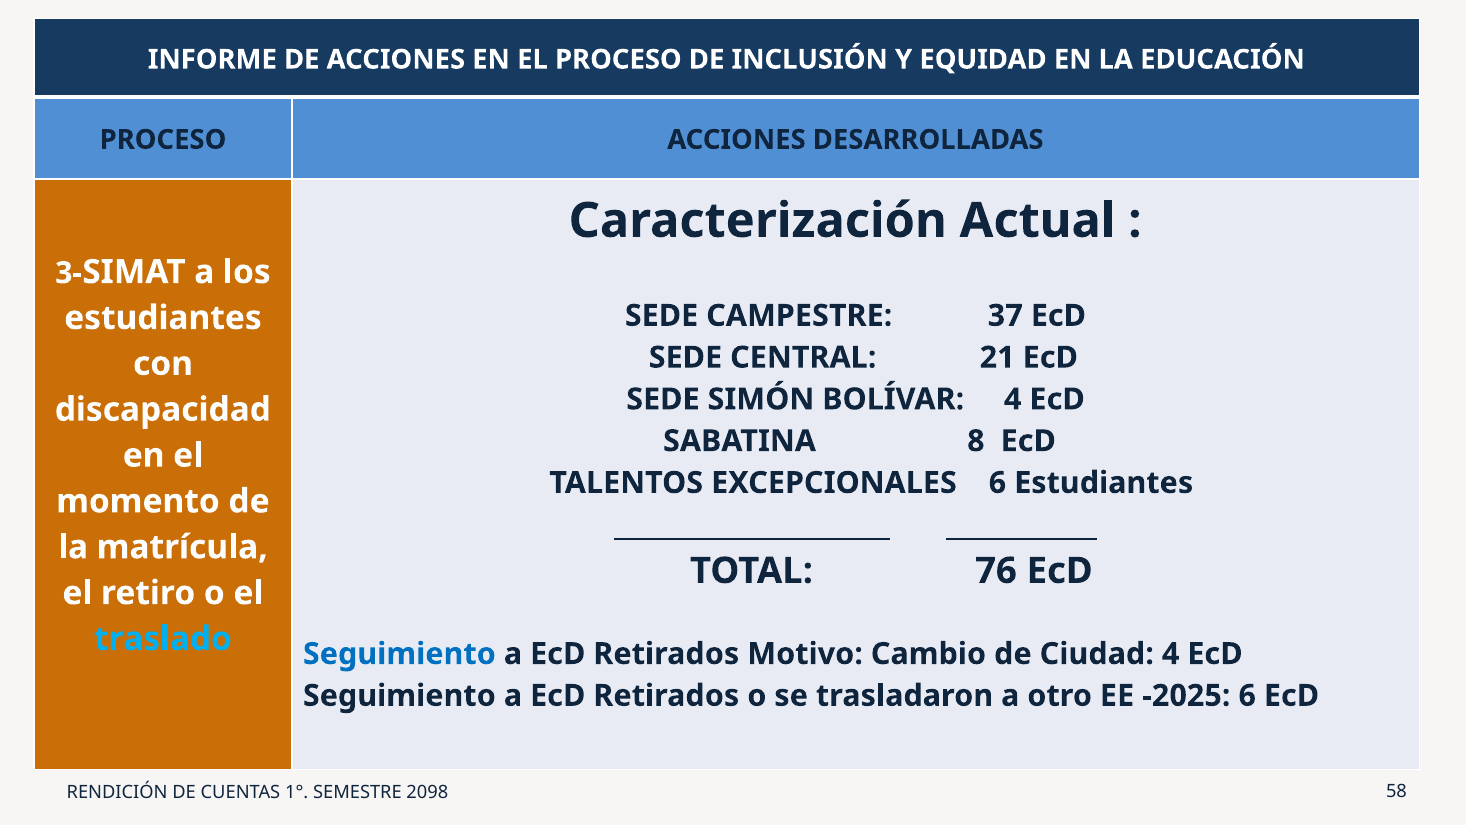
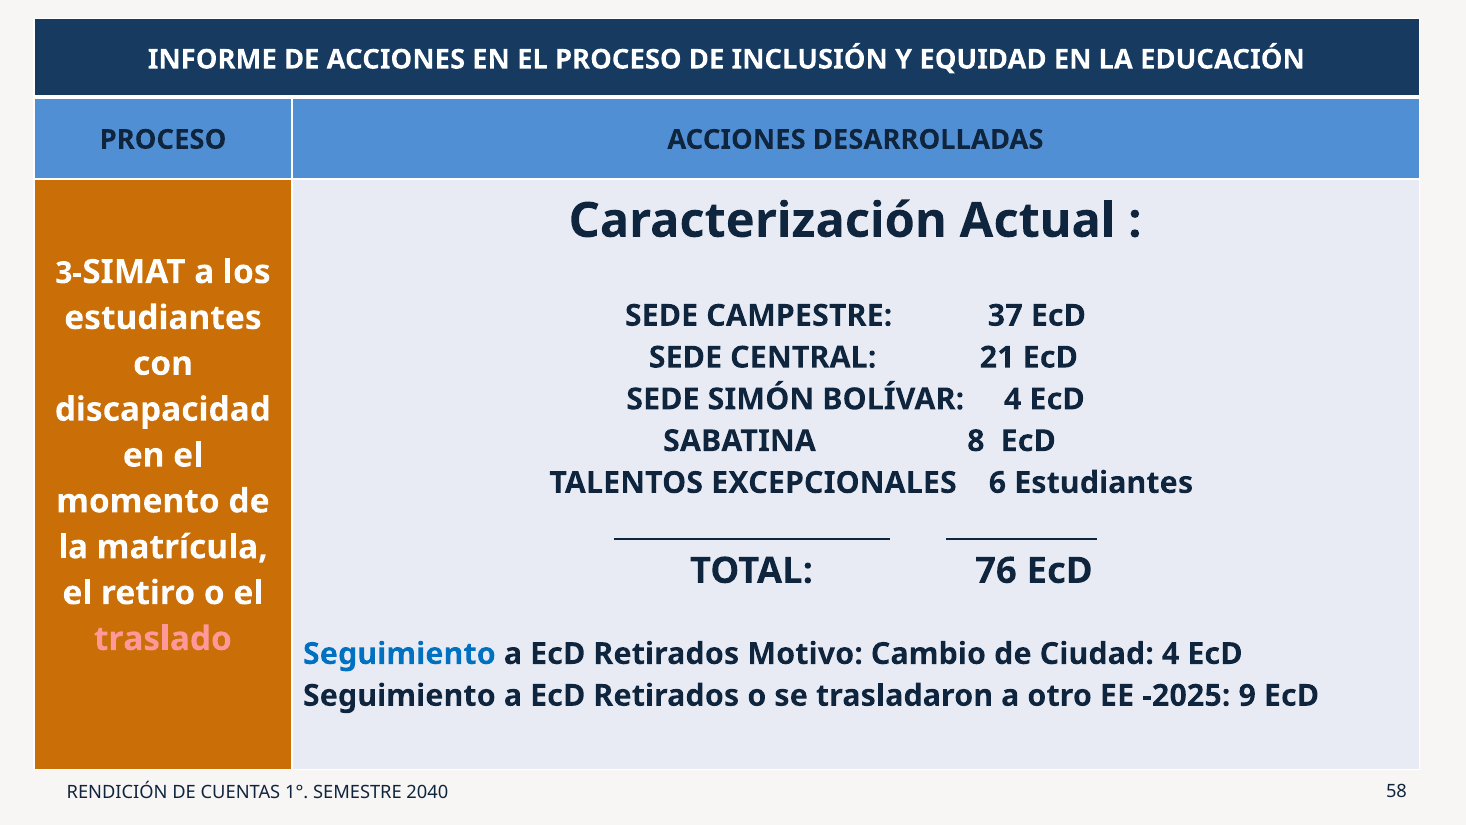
traslado colour: light blue -> pink (163, 639)
-2025 6: 6 -> 9 (1247, 695)
2098: 2098 -> 2040 (427, 792)
